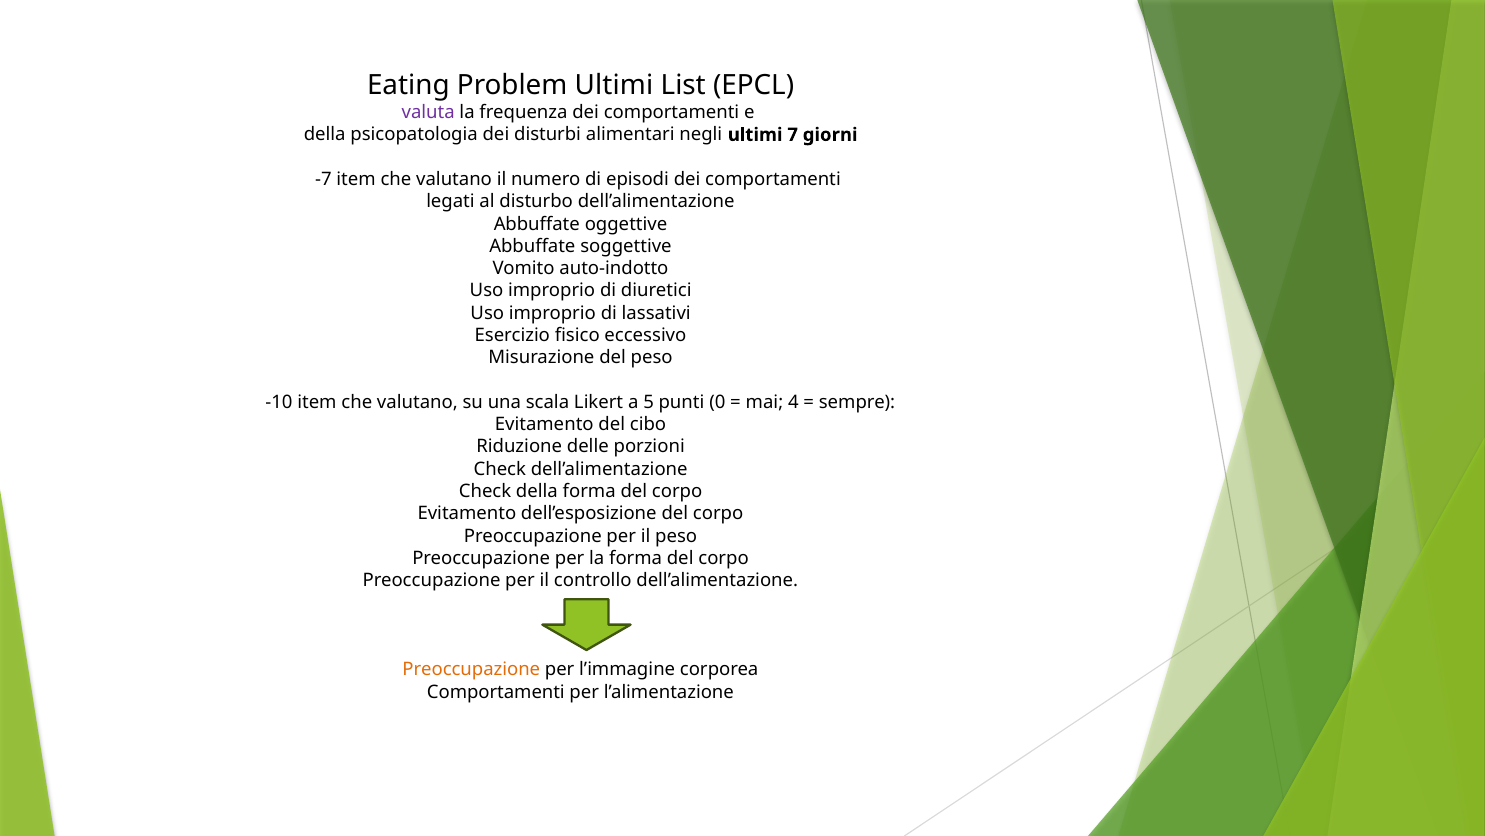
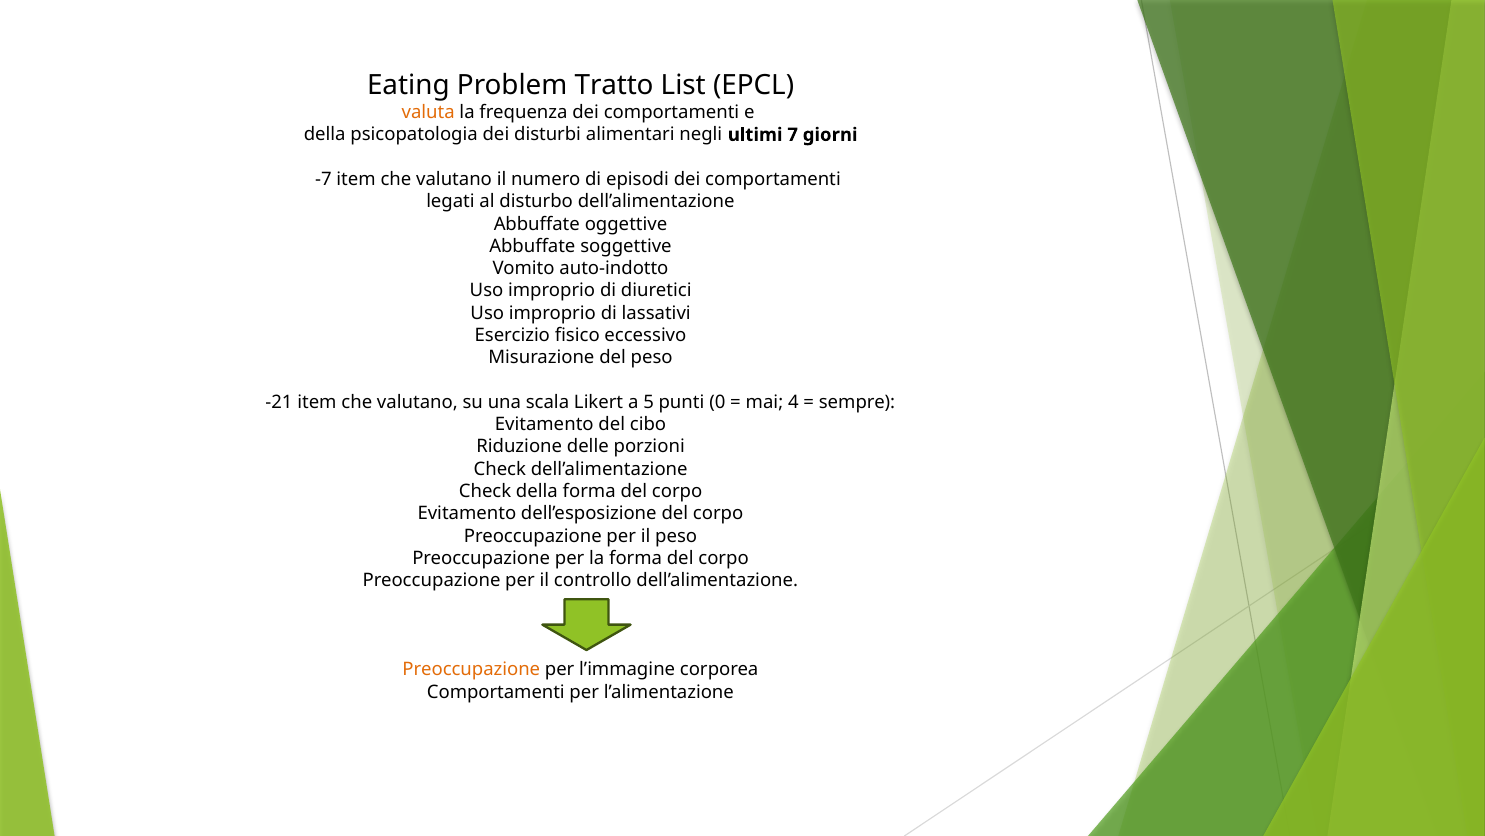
Problem Ultimi: Ultimi -> Tratto (614, 85)
valuta colour: purple -> orange (428, 112)
-10: -10 -> -21 (279, 402)
